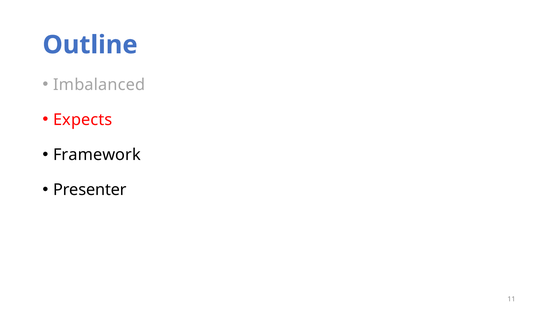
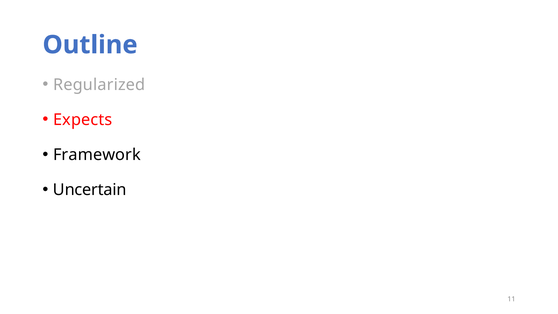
Imbalanced: Imbalanced -> Regularized (99, 85)
Presenter: Presenter -> Uncertain (90, 190)
